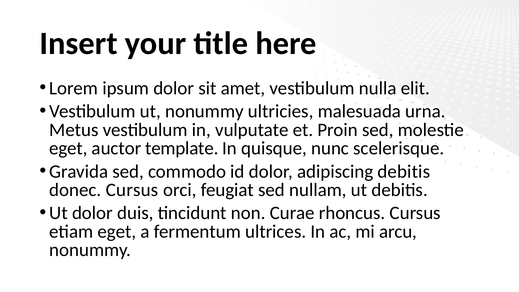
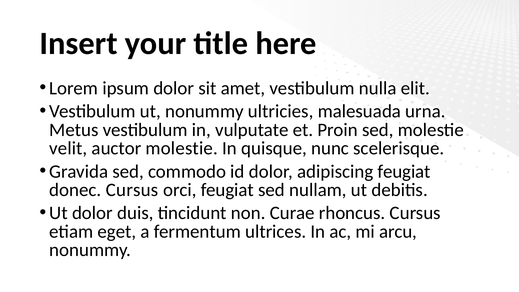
eget: eget -> velit (68, 148)
auctor template: template -> molestie (182, 148)
adipiscing debitis: debitis -> feugiat (404, 171)
